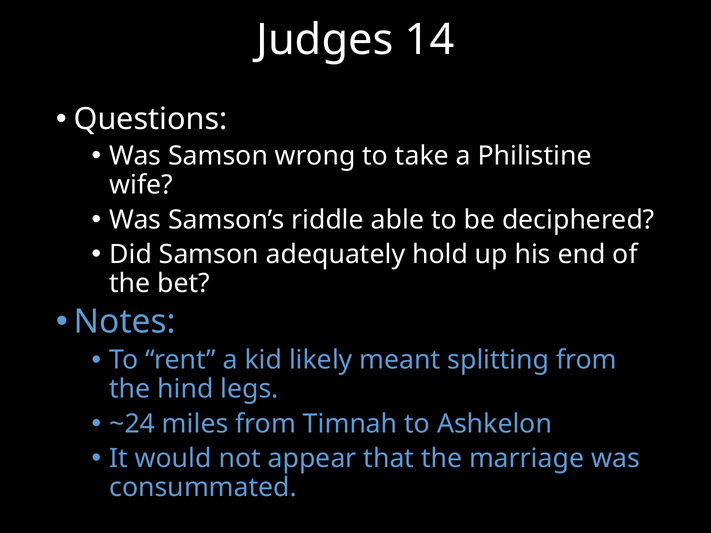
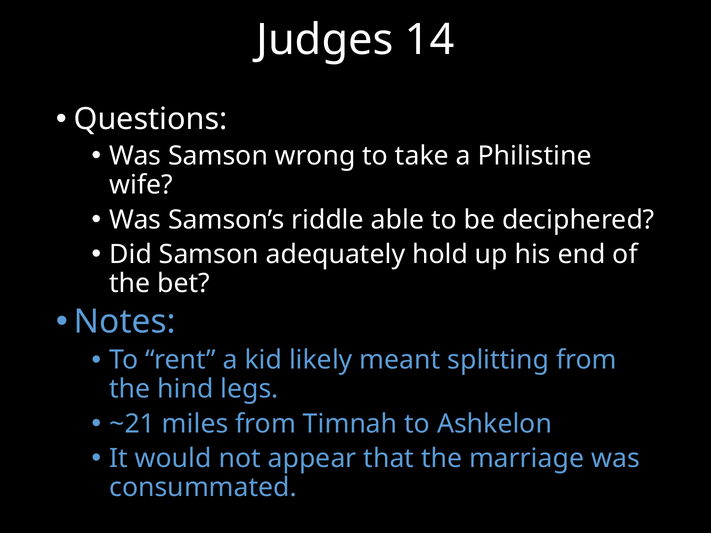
~24: ~24 -> ~21 (132, 424)
